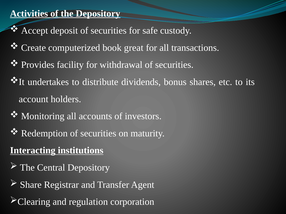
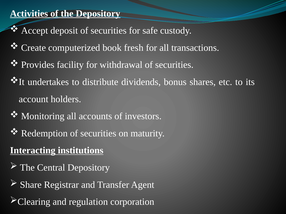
great: great -> fresh (134, 48)
